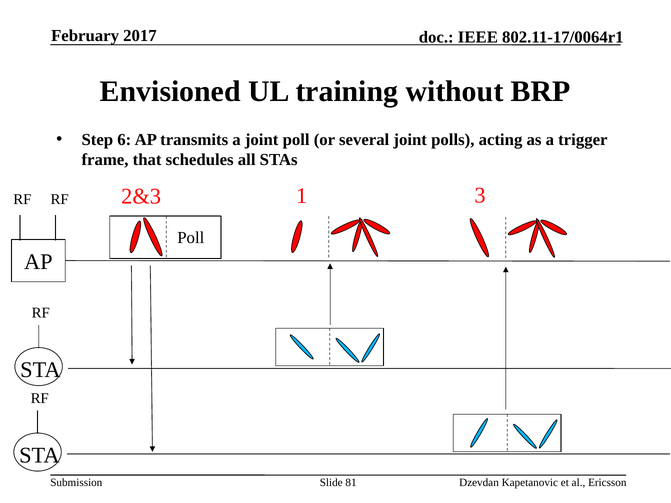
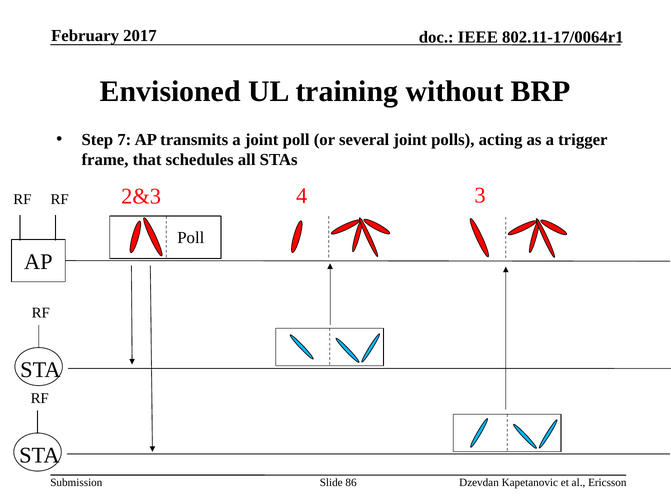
6: 6 -> 7 (124, 140)
1: 1 -> 4 (302, 196)
81: 81 -> 86 (351, 483)
